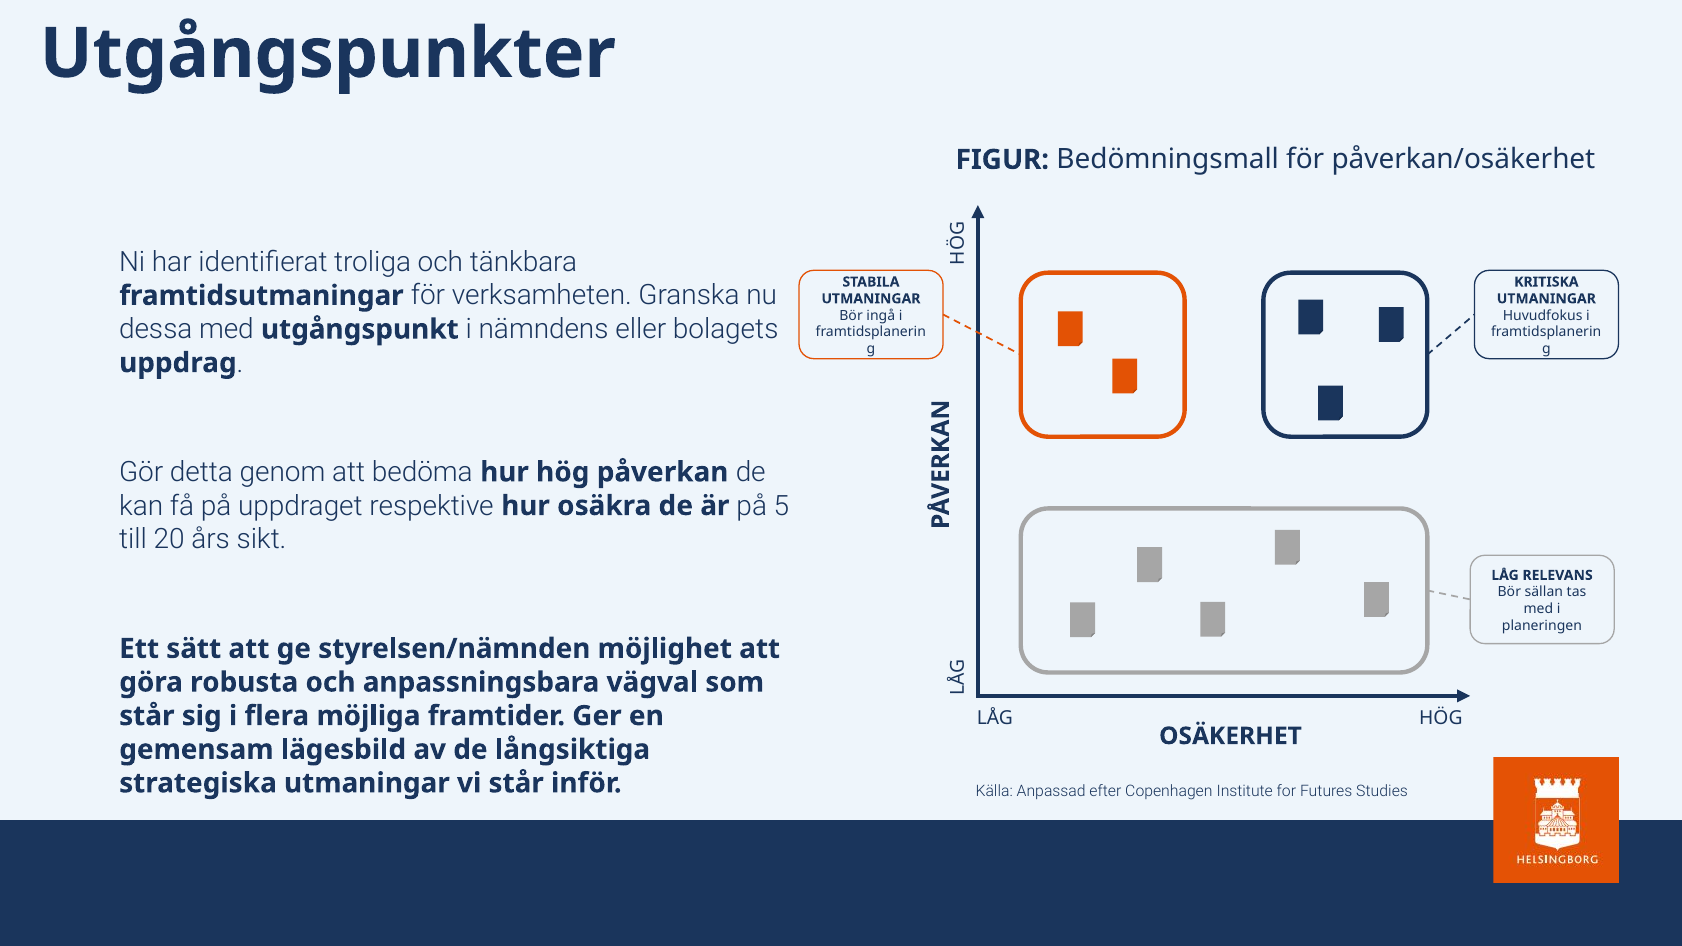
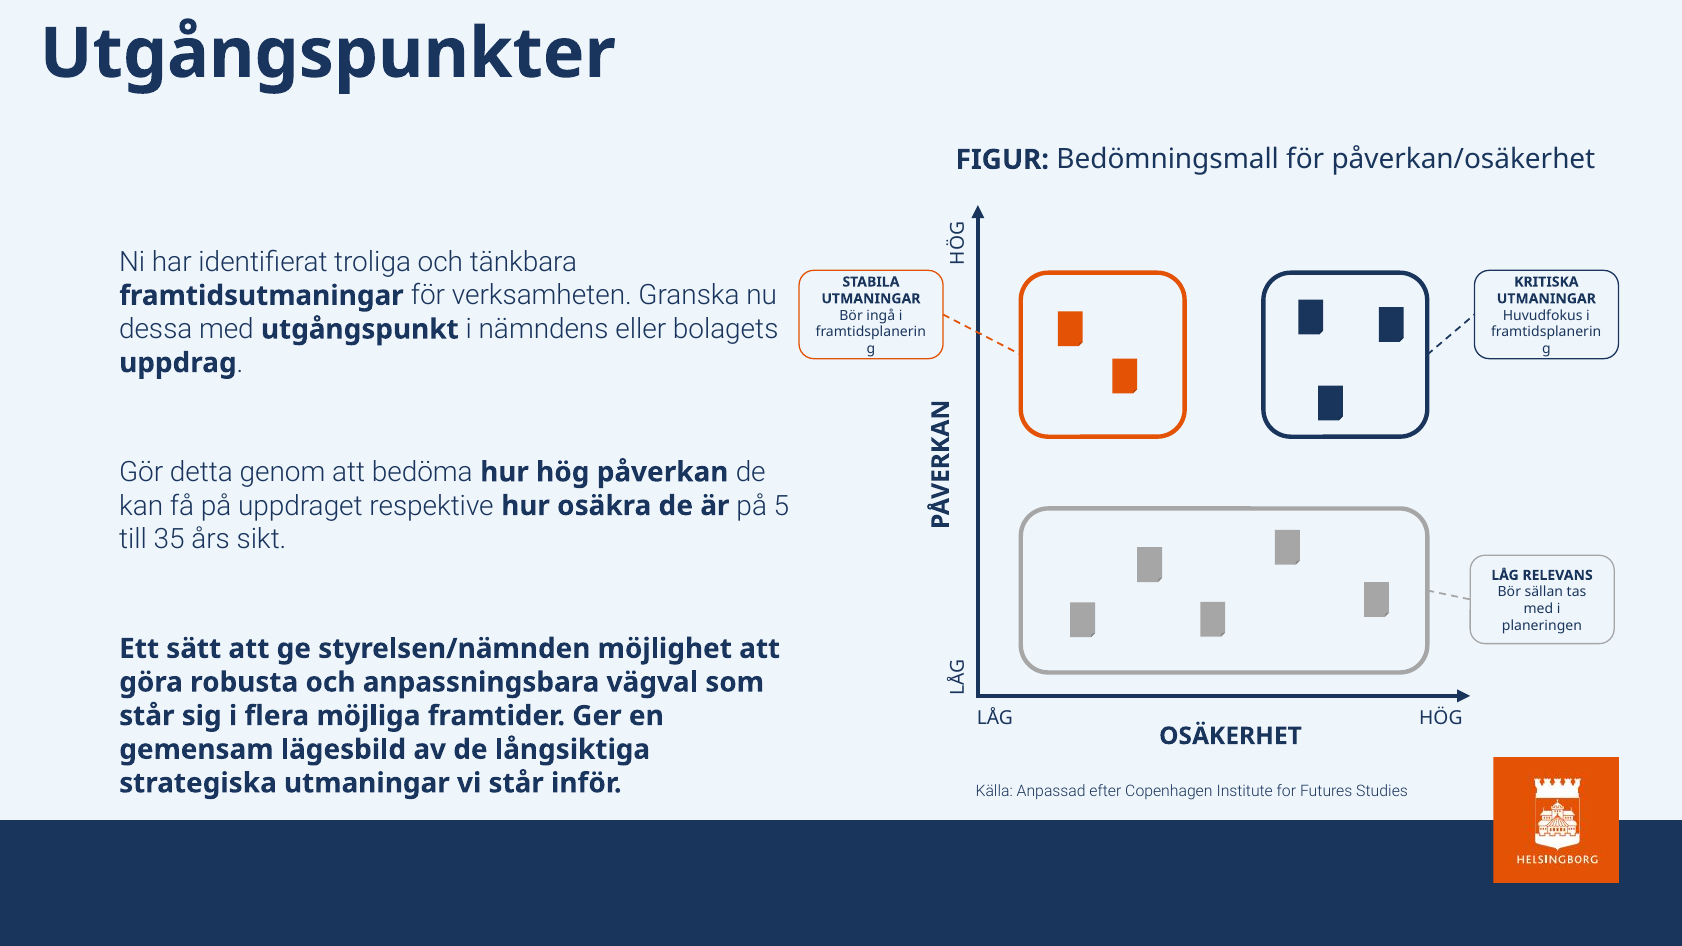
20: 20 -> 35 (169, 540)
